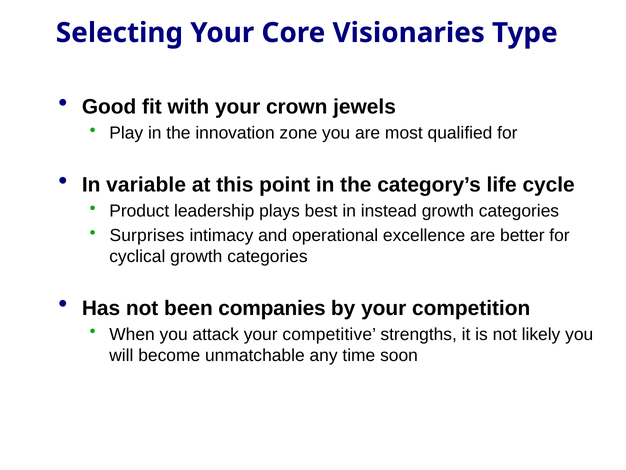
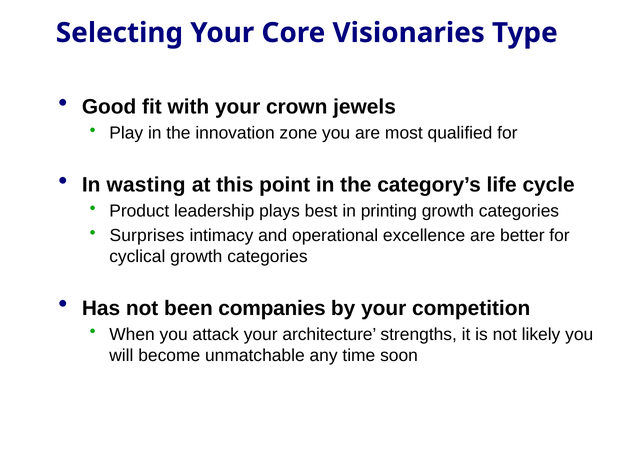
variable: variable -> wasting (146, 185)
instead: instead -> printing (389, 211)
competitive: competitive -> architecture (329, 334)
